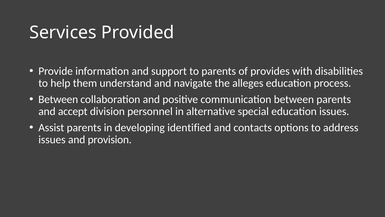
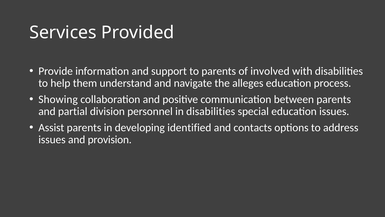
provides: provides -> involved (270, 71)
Between: Between -> Showing (58, 99)
accept: accept -> partial (73, 111)
in alternative: alternative -> disabilities (211, 111)
